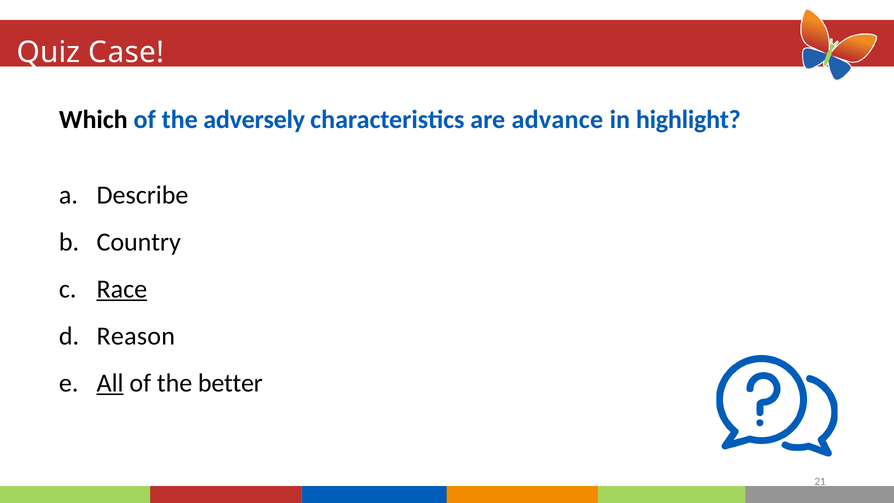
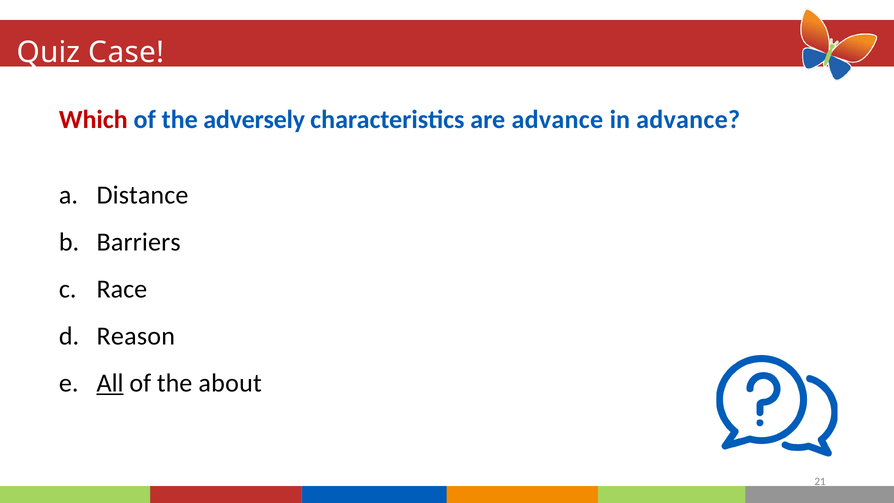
Which colour: black -> red (93, 120)
in highlight: highlight -> advance (688, 120)
Describe: Describe -> Distance (142, 195)
Country: Country -> Barriers (139, 242)
Race underline: present -> none (122, 289)
better: better -> about (230, 383)
